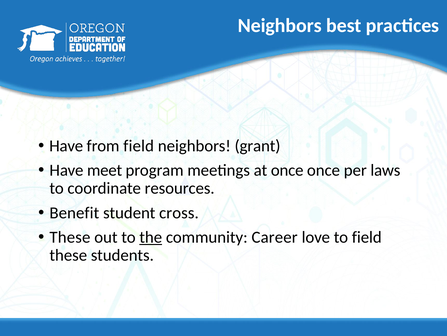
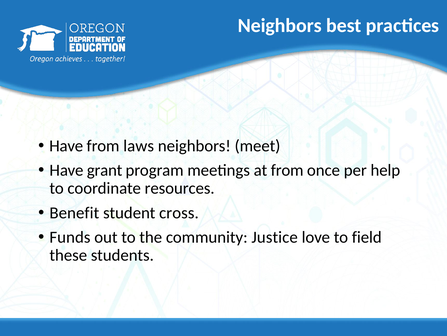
from field: field -> laws (139, 146)
grant: grant -> meet (257, 146)
meet: meet -> grant (105, 170)
at once: once -> from (287, 170)
laws: laws -> help (385, 170)
These: These -> Funds (70, 237)
the underline: present -> none (151, 237)
Career: Career -> Justice (275, 237)
